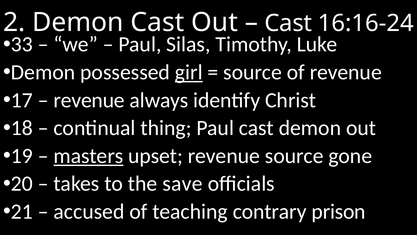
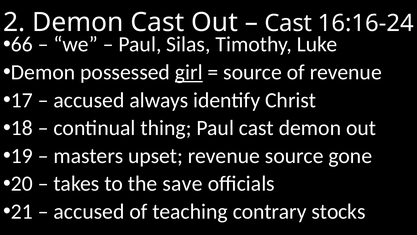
33: 33 -> 66 (22, 44)
revenue: revenue -> accused (89, 100)
masters underline: present -> none (88, 156)
prison: prison -> stocks (339, 211)
